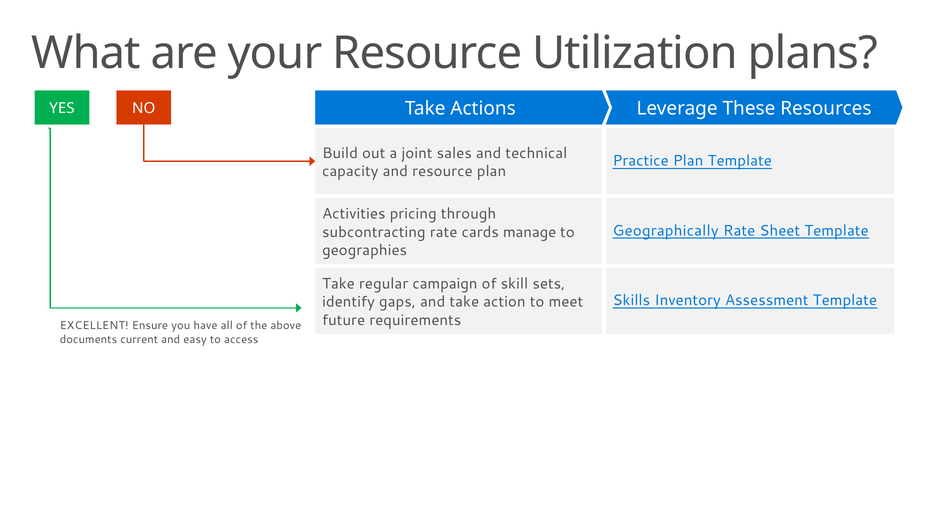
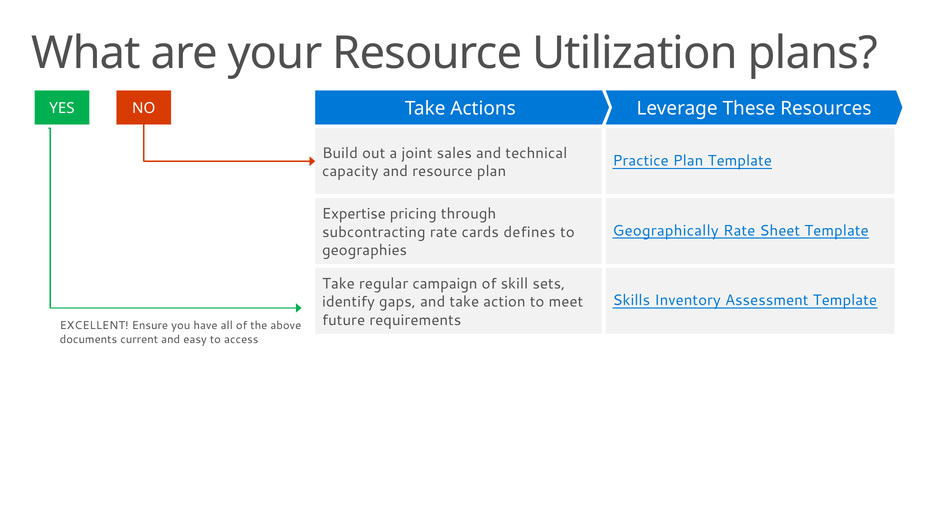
Activities: Activities -> Expertise (354, 214)
manage: manage -> defines (529, 232)
